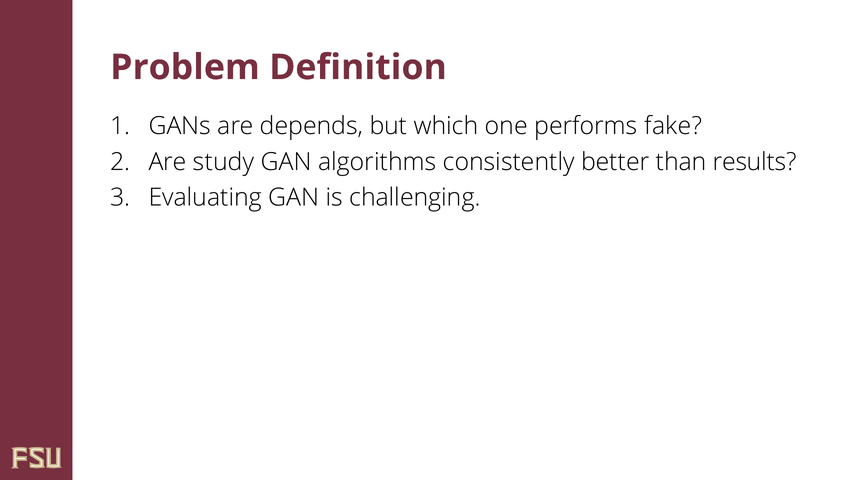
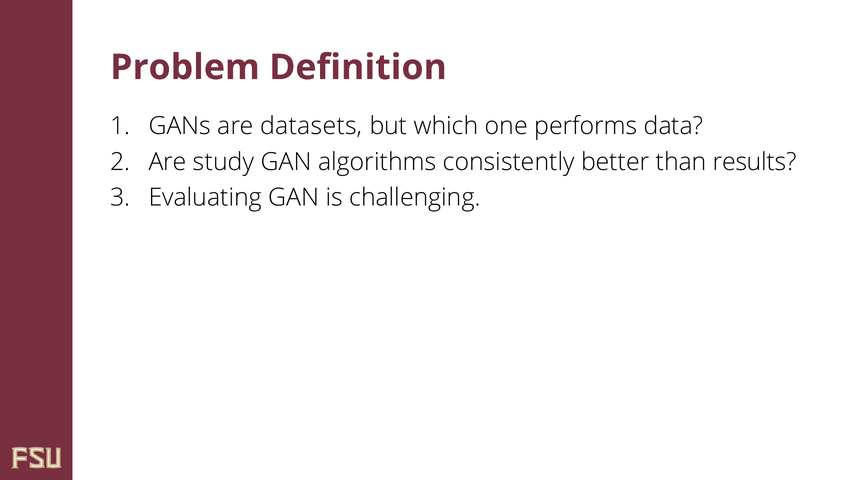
depends: depends -> datasets (311, 126)
fake: fake -> data (673, 126)
